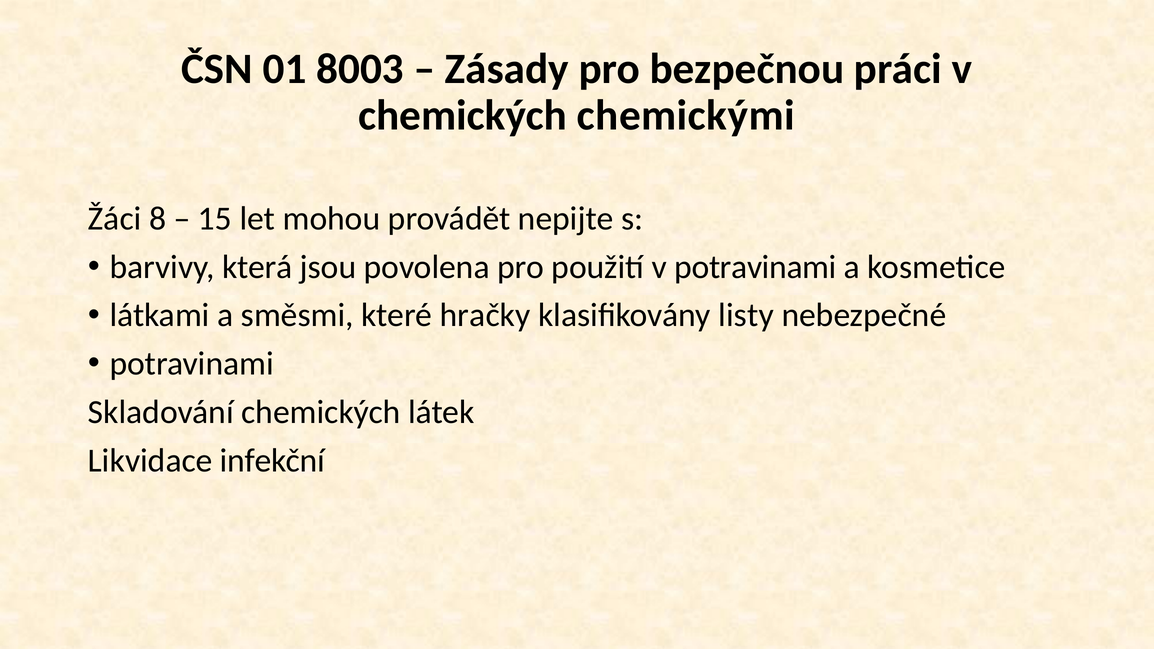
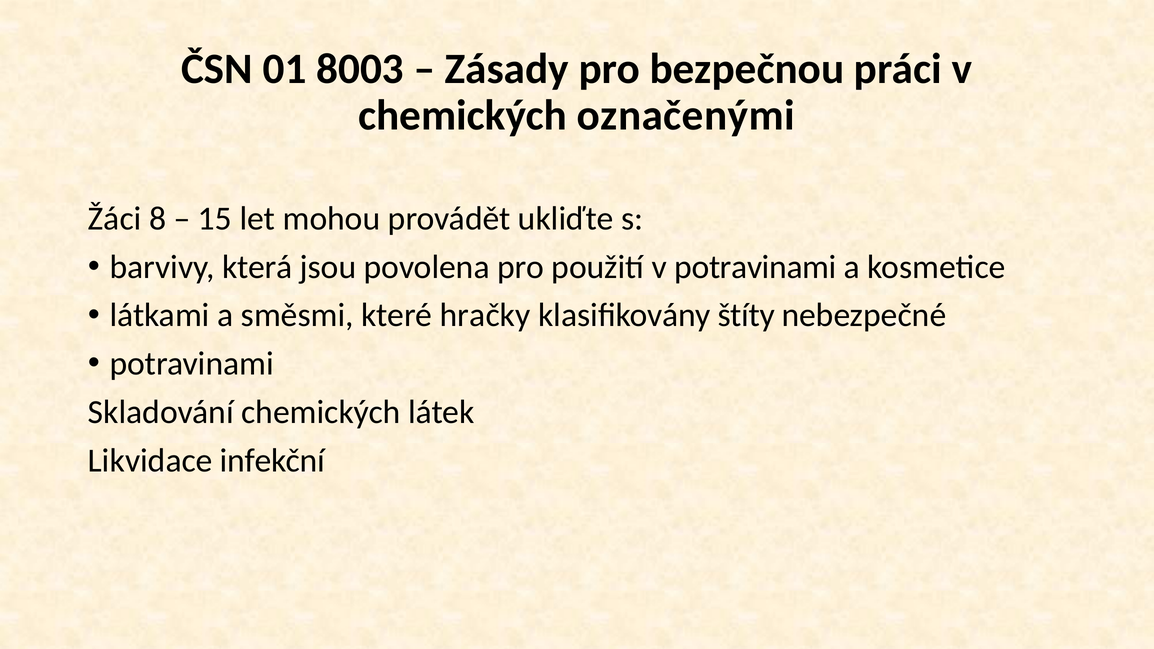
chemickými: chemickými -> označenými (686, 116)
nepijte: nepijte -> ukliďte (566, 219)
listy: listy -> štíty (746, 315)
